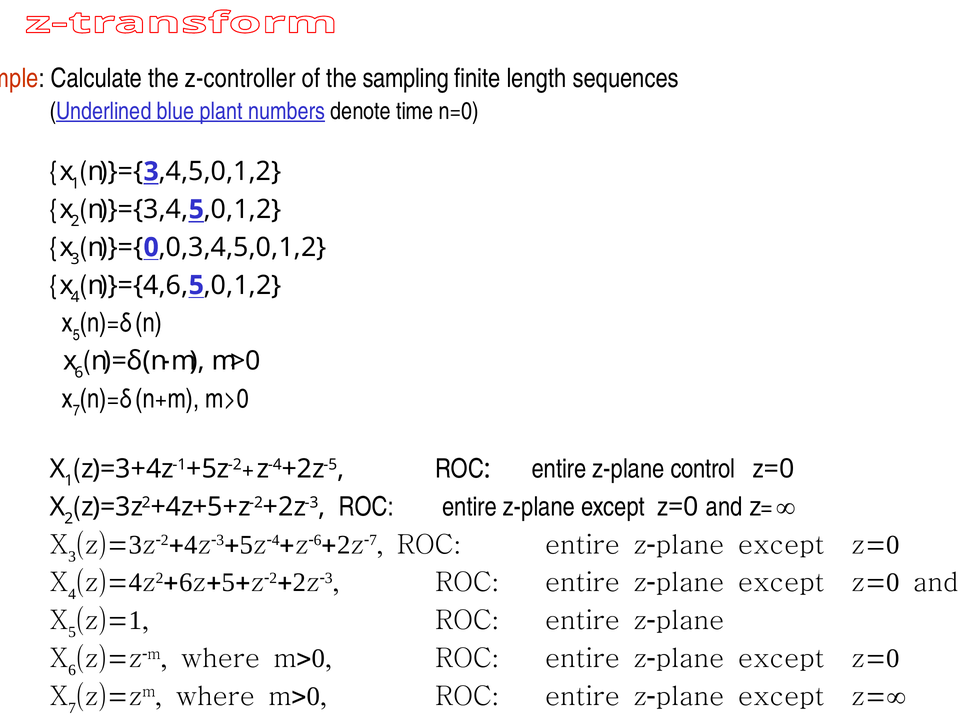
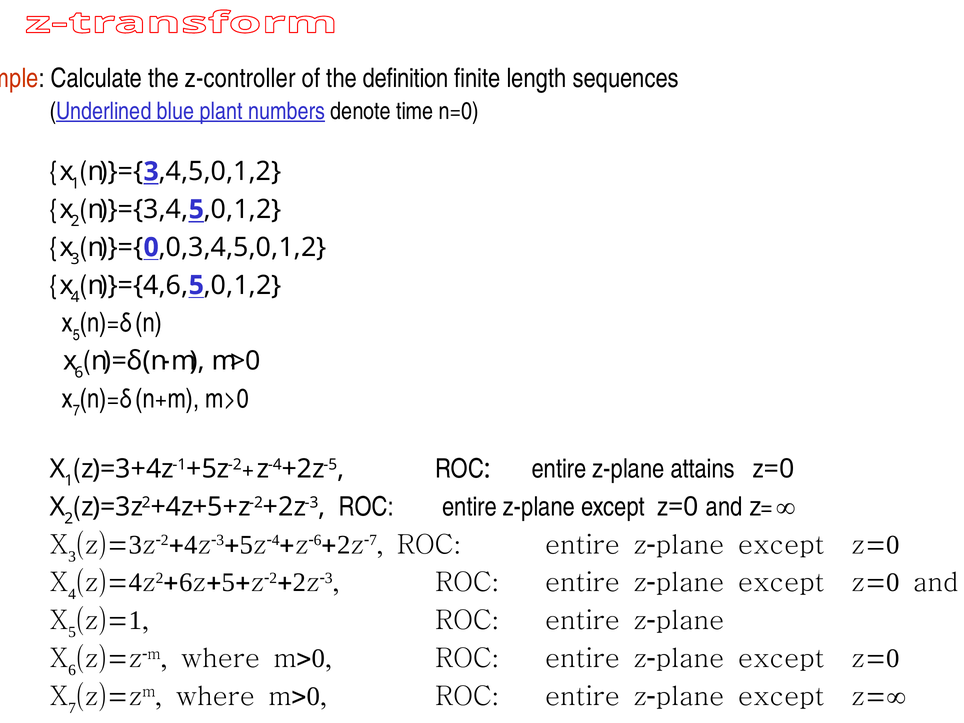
sampling: sampling -> definition (406, 78)
control: control -> attains (703, 469)
